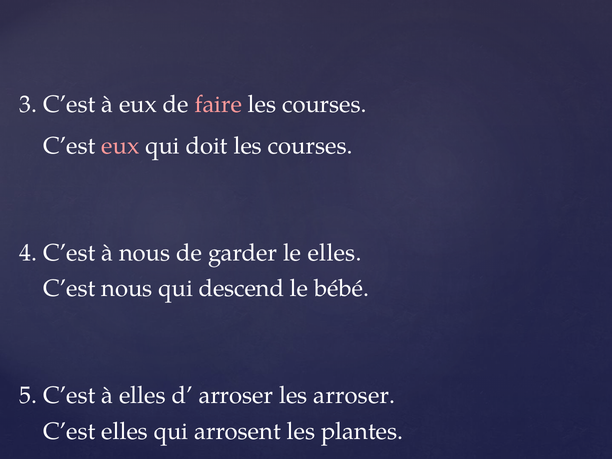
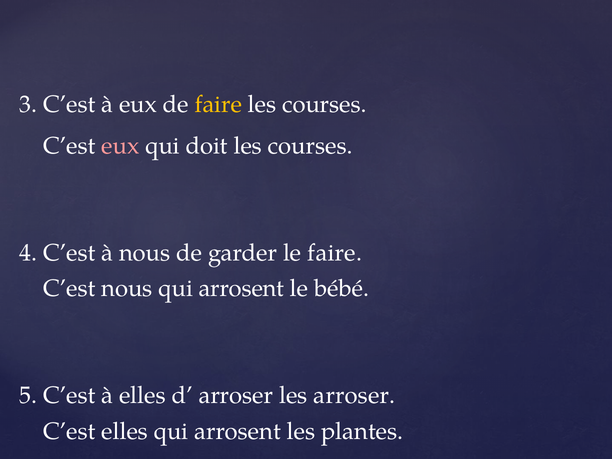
faire colour: pink -> yellow (218, 104)
le elles: elles -> faire (335, 253)
nous qui descend: descend -> arrosent (241, 289)
